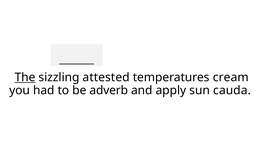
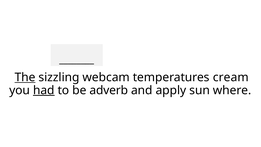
attested: attested -> webcam (106, 77)
had underline: none -> present (44, 90)
cauda: cauda -> where (232, 90)
